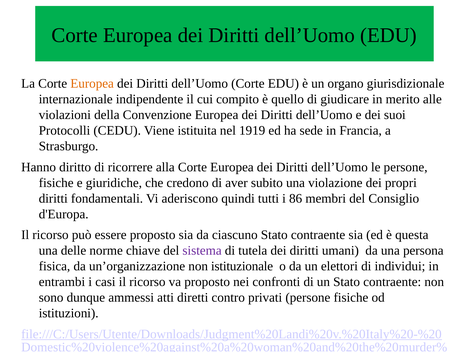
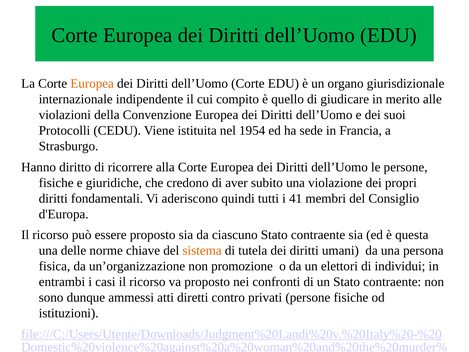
1919: 1919 -> 1954 (252, 131)
86: 86 -> 41 (296, 198)
sistema colour: purple -> orange (202, 250)
istituzionale: istituzionale -> promozione (242, 266)
